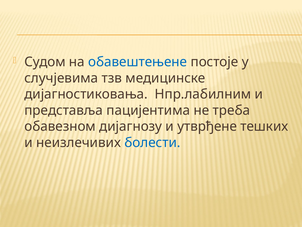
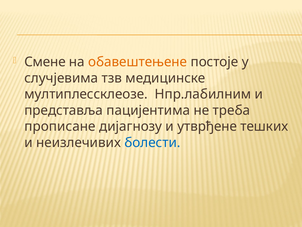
Судом: Судом -> Смене (45, 62)
обавештењене colour: blue -> orange (138, 62)
дијагностиковања: дијагностиковања -> мултиплессклеозе (86, 94)
обавезном: обавезном -> прописане (60, 126)
